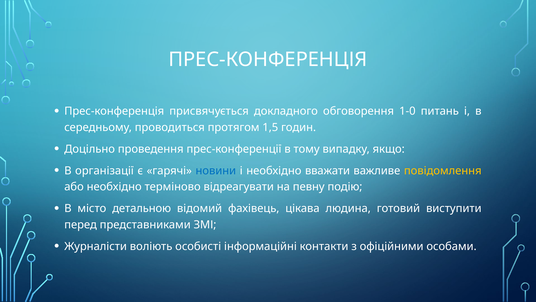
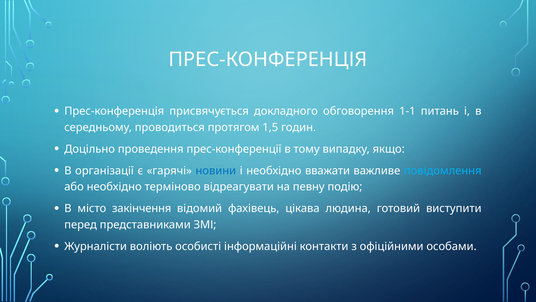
1-0: 1-0 -> 1-1 (407, 111)
повідомлення colour: yellow -> light blue (443, 170)
детальною: детальною -> закінчення (142, 208)
